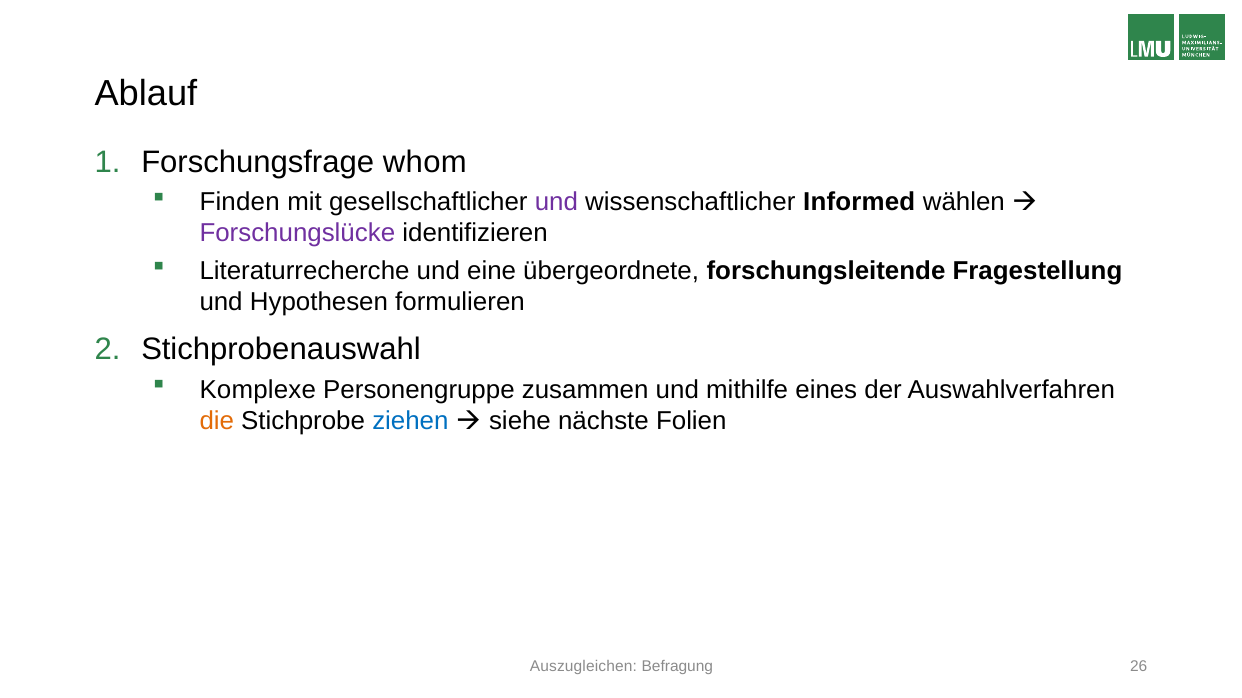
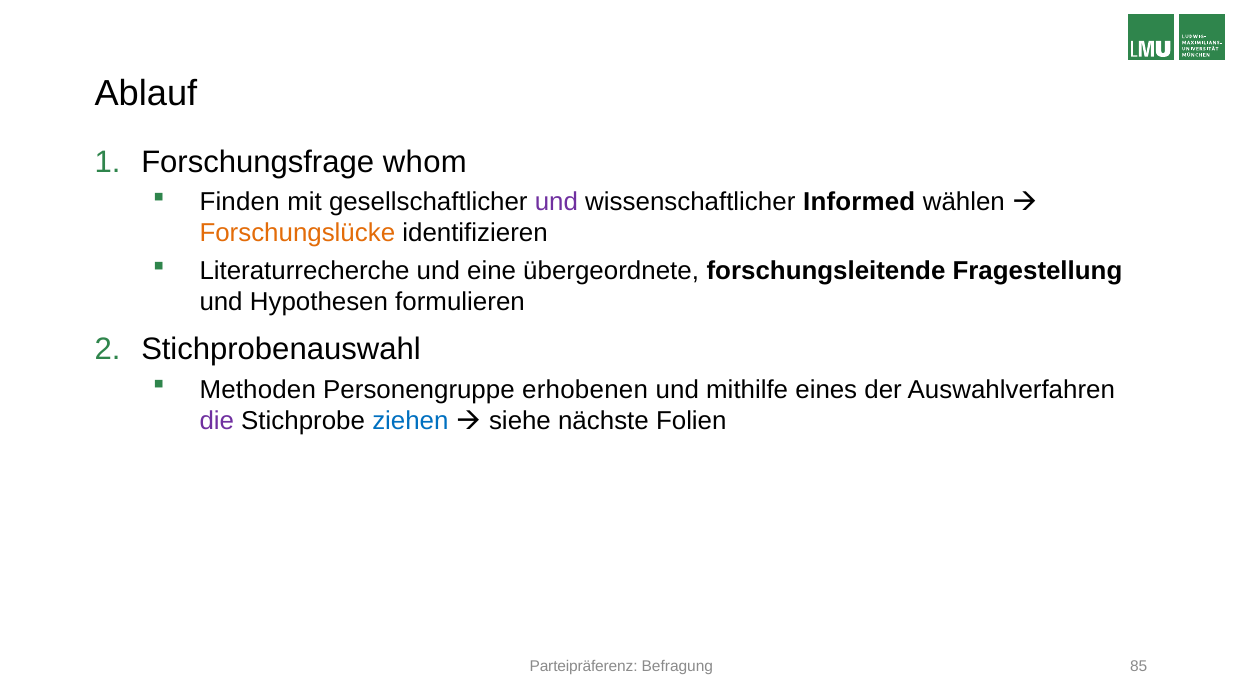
Forschungslücke colour: purple -> orange (297, 234)
Komplexe: Komplexe -> Methoden (258, 390)
zusammen: zusammen -> erhobenen (585, 390)
die colour: orange -> purple (217, 421)
Auszugleichen: Auszugleichen -> Parteipräferenz (584, 667)
26: 26 -> 85 (1139, 667)
